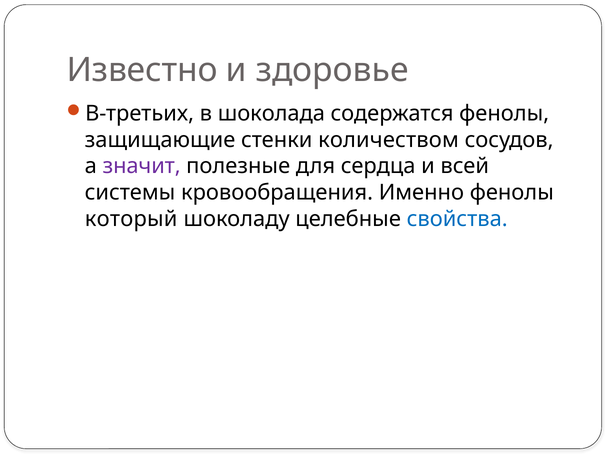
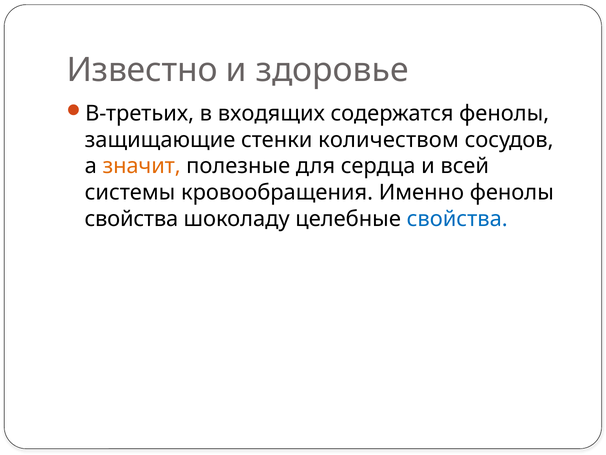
шоколада: шоколада -> входящих (271, 114)
значит colour: purple -> orange (142, 166)
который: который -> свойства (131, 219)
